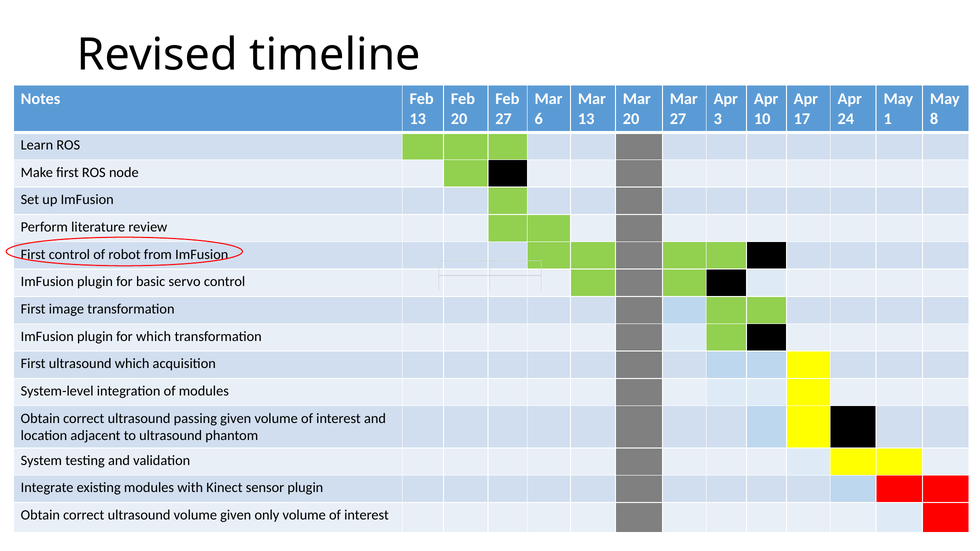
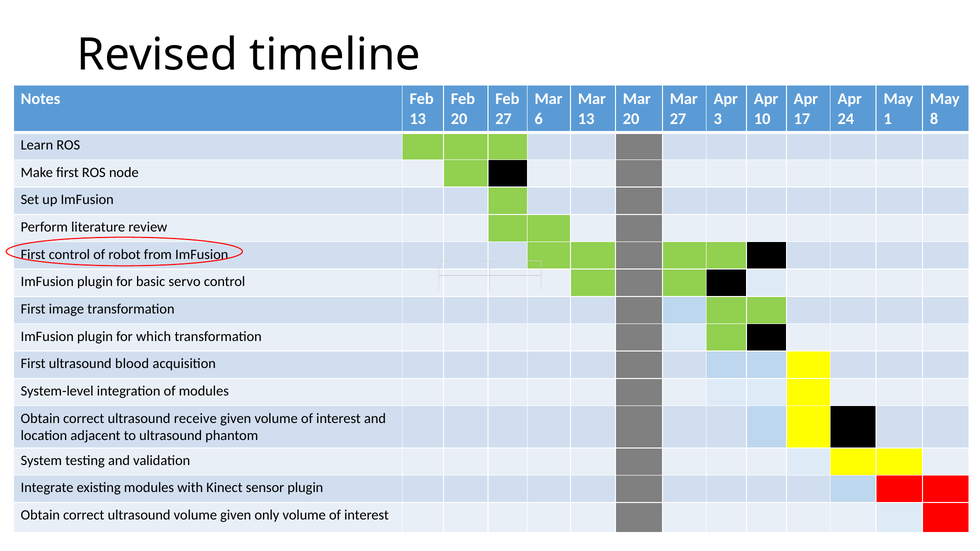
ultrasound which: which -> blood (132, 364)
passing: passing -> receive (195, 418)
